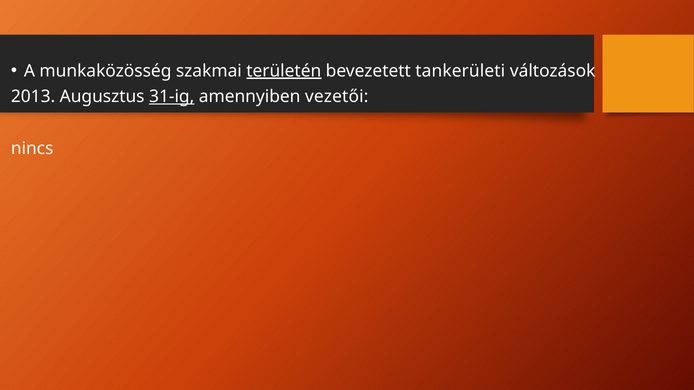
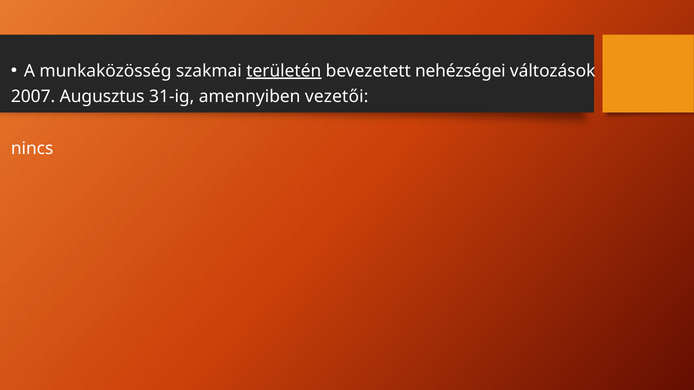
tankerületi: tankerületi -> nehézségei (460, 71)
2013: 2013 -> 2007 (33, 97)
31-ig underline: present -> none (172, 97)
